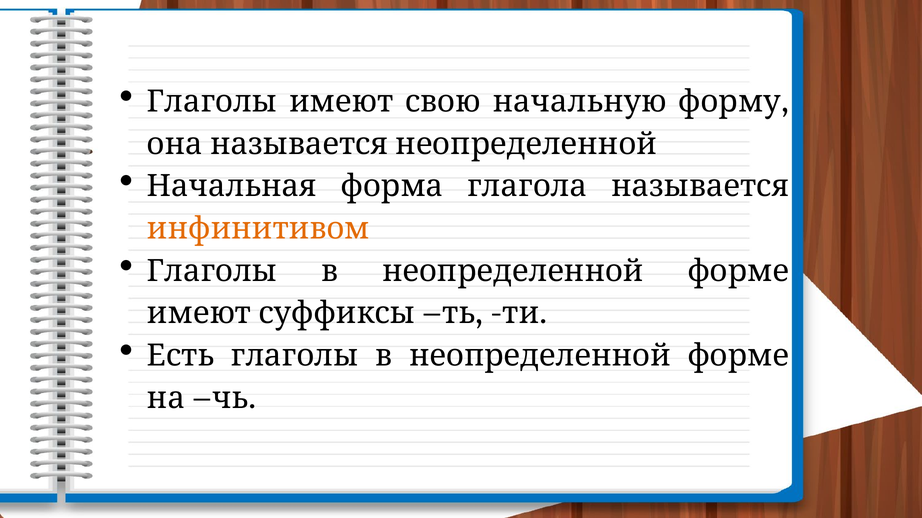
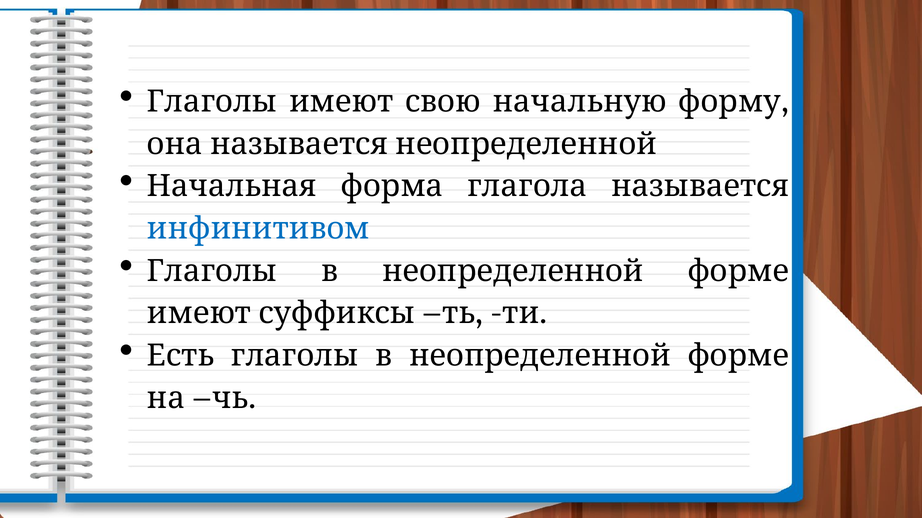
инфинитивом colour: orange -> blue (258, 229)
